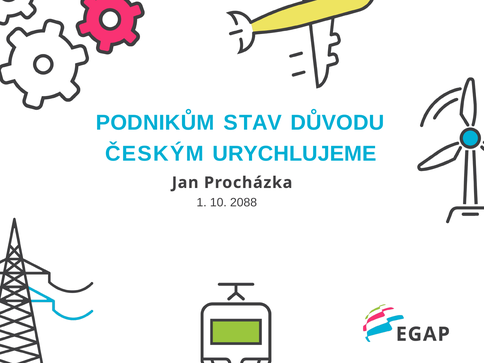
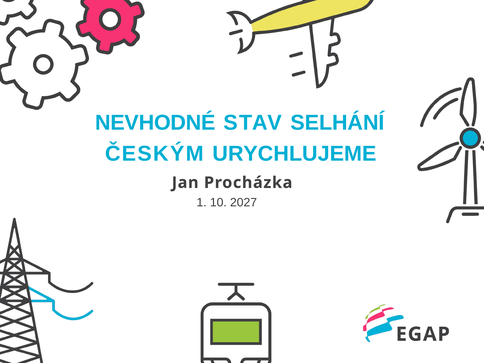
PODNIKŮM: PODNIKŮM -> NEVHODNÉ (155, 123)
DŮVODU: DŮVODU -> SELHÁNÍ (338, 123)
2088: 2088 -> 2027 (244, 203)
